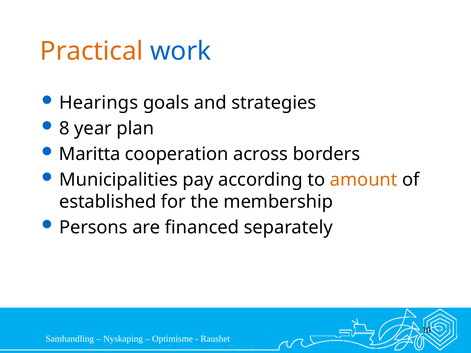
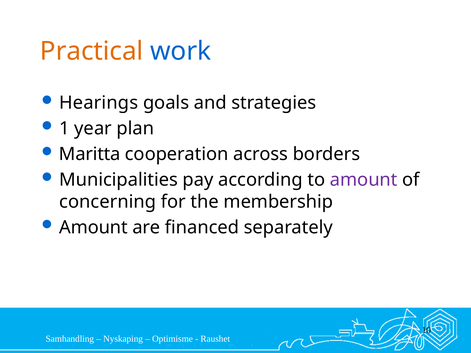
8: 8 -> 1 (64, 129)
amount colour: orange -> purple (364, 180)
established: established -> concerning (108, 202)
Persons: Persons -> Amount (93, 228)
